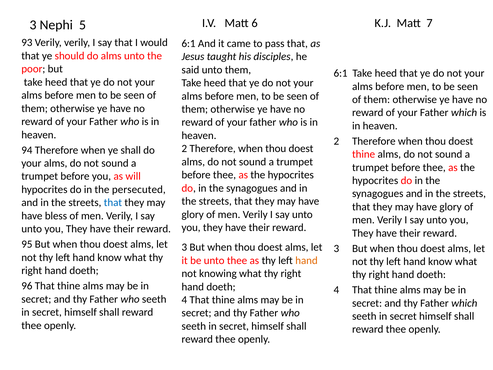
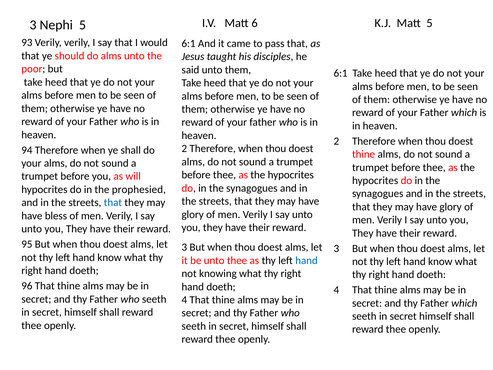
Matt 7: 7 -> 5 (429, 23)
persecuted: persecuted -> prophesied (139, 189)
hand colour: orange -> blue (306, 260)
